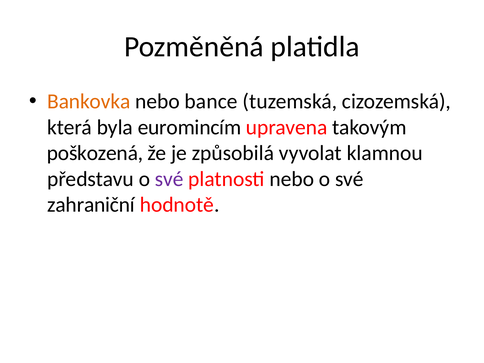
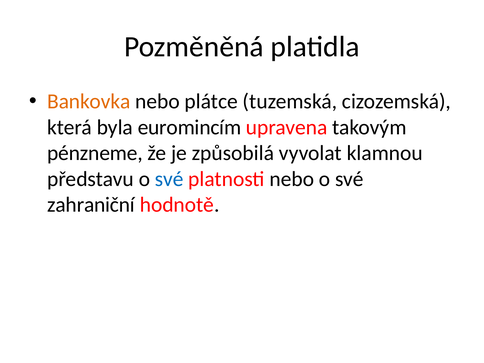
bance: bance -> plátce (211, 102)
poškozená: poškozená -> pénzneme (95, 153)
své colour: purple -> blue (169, 179)
